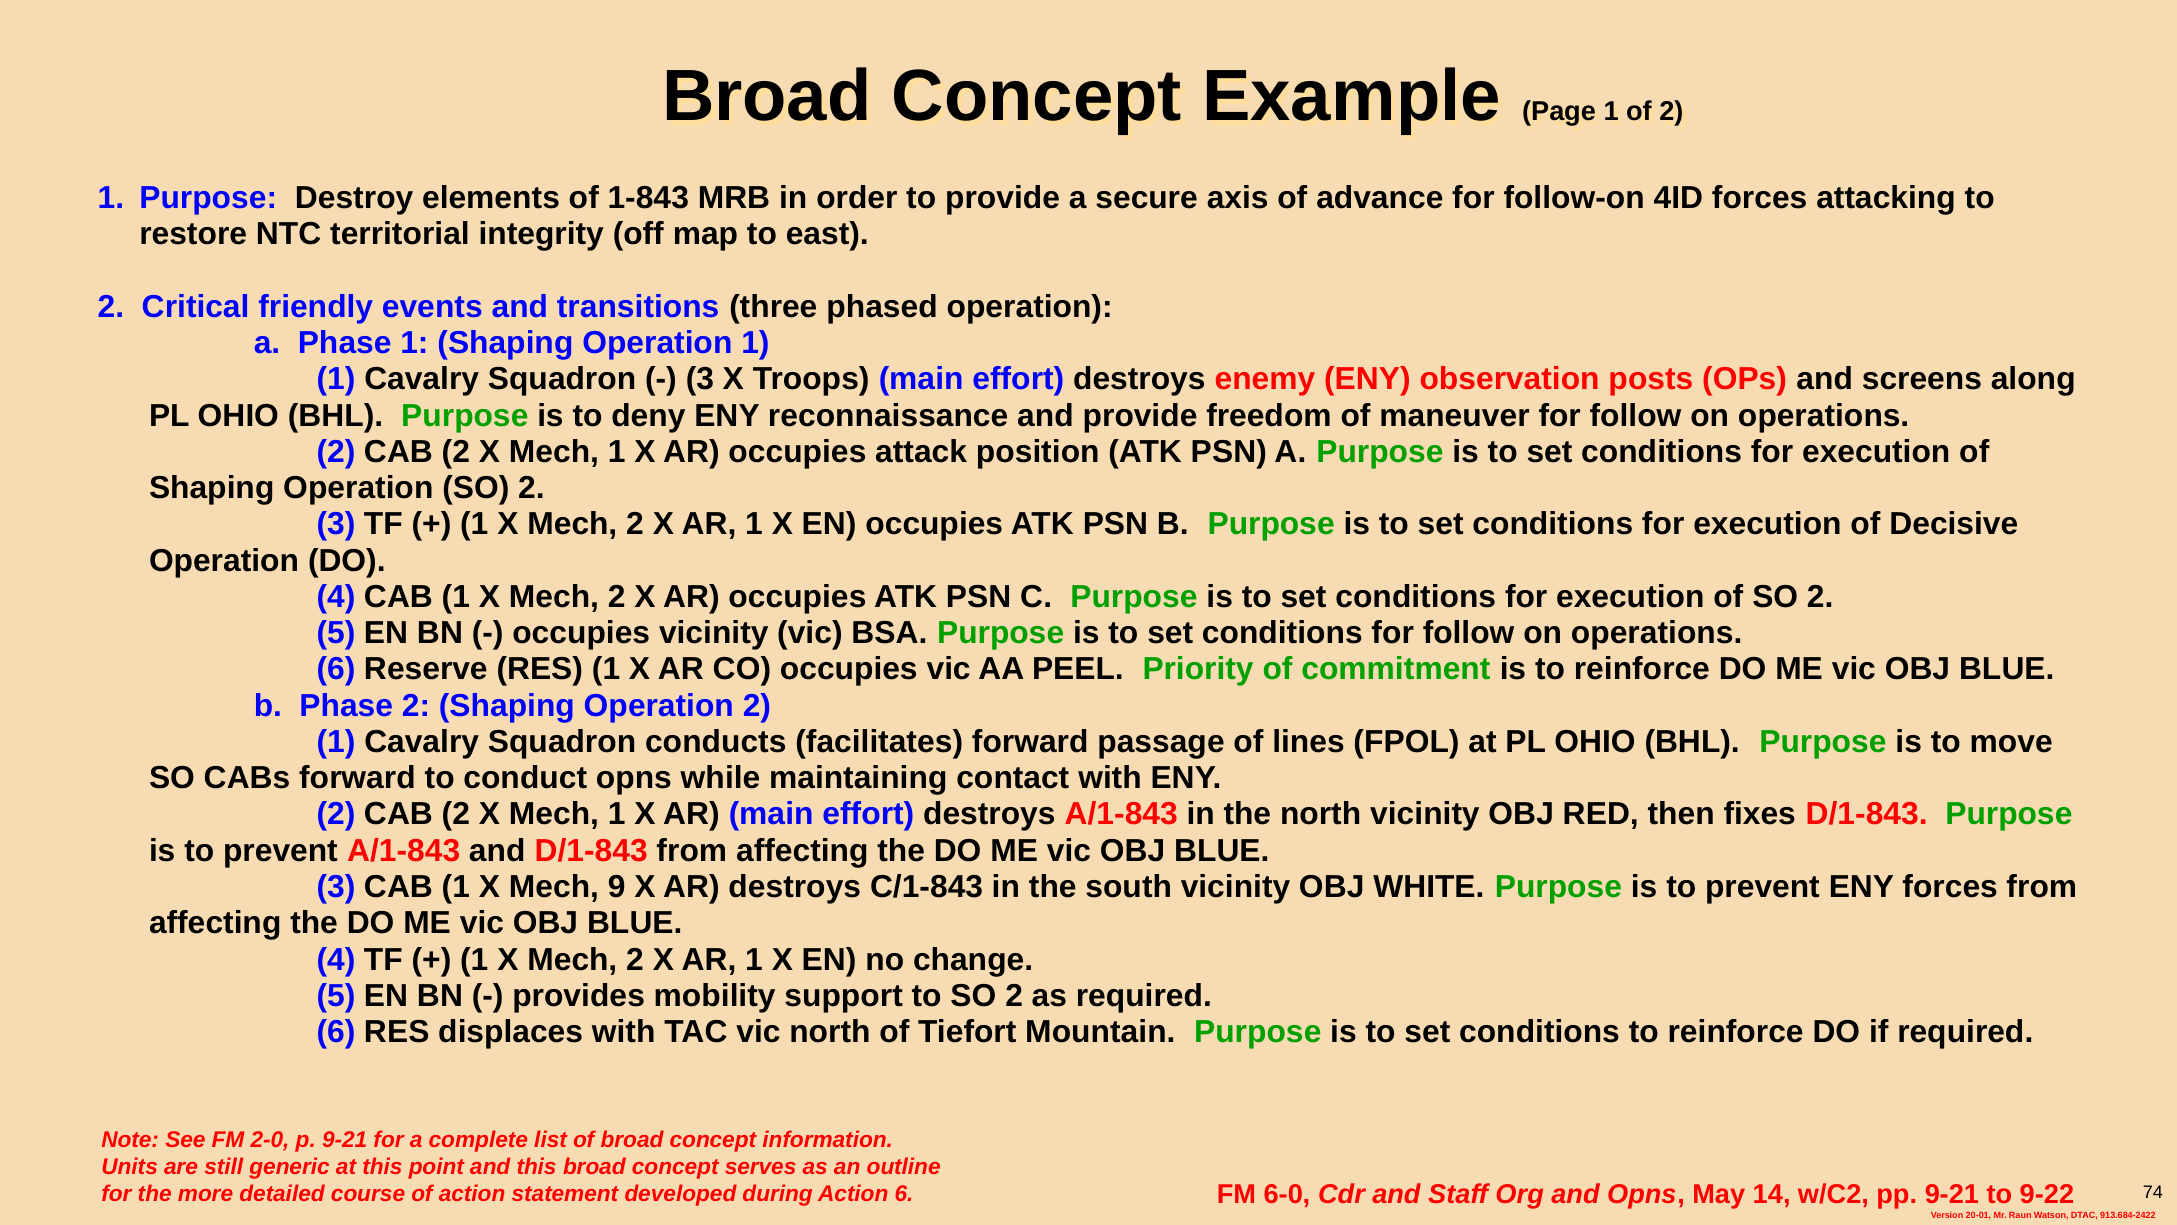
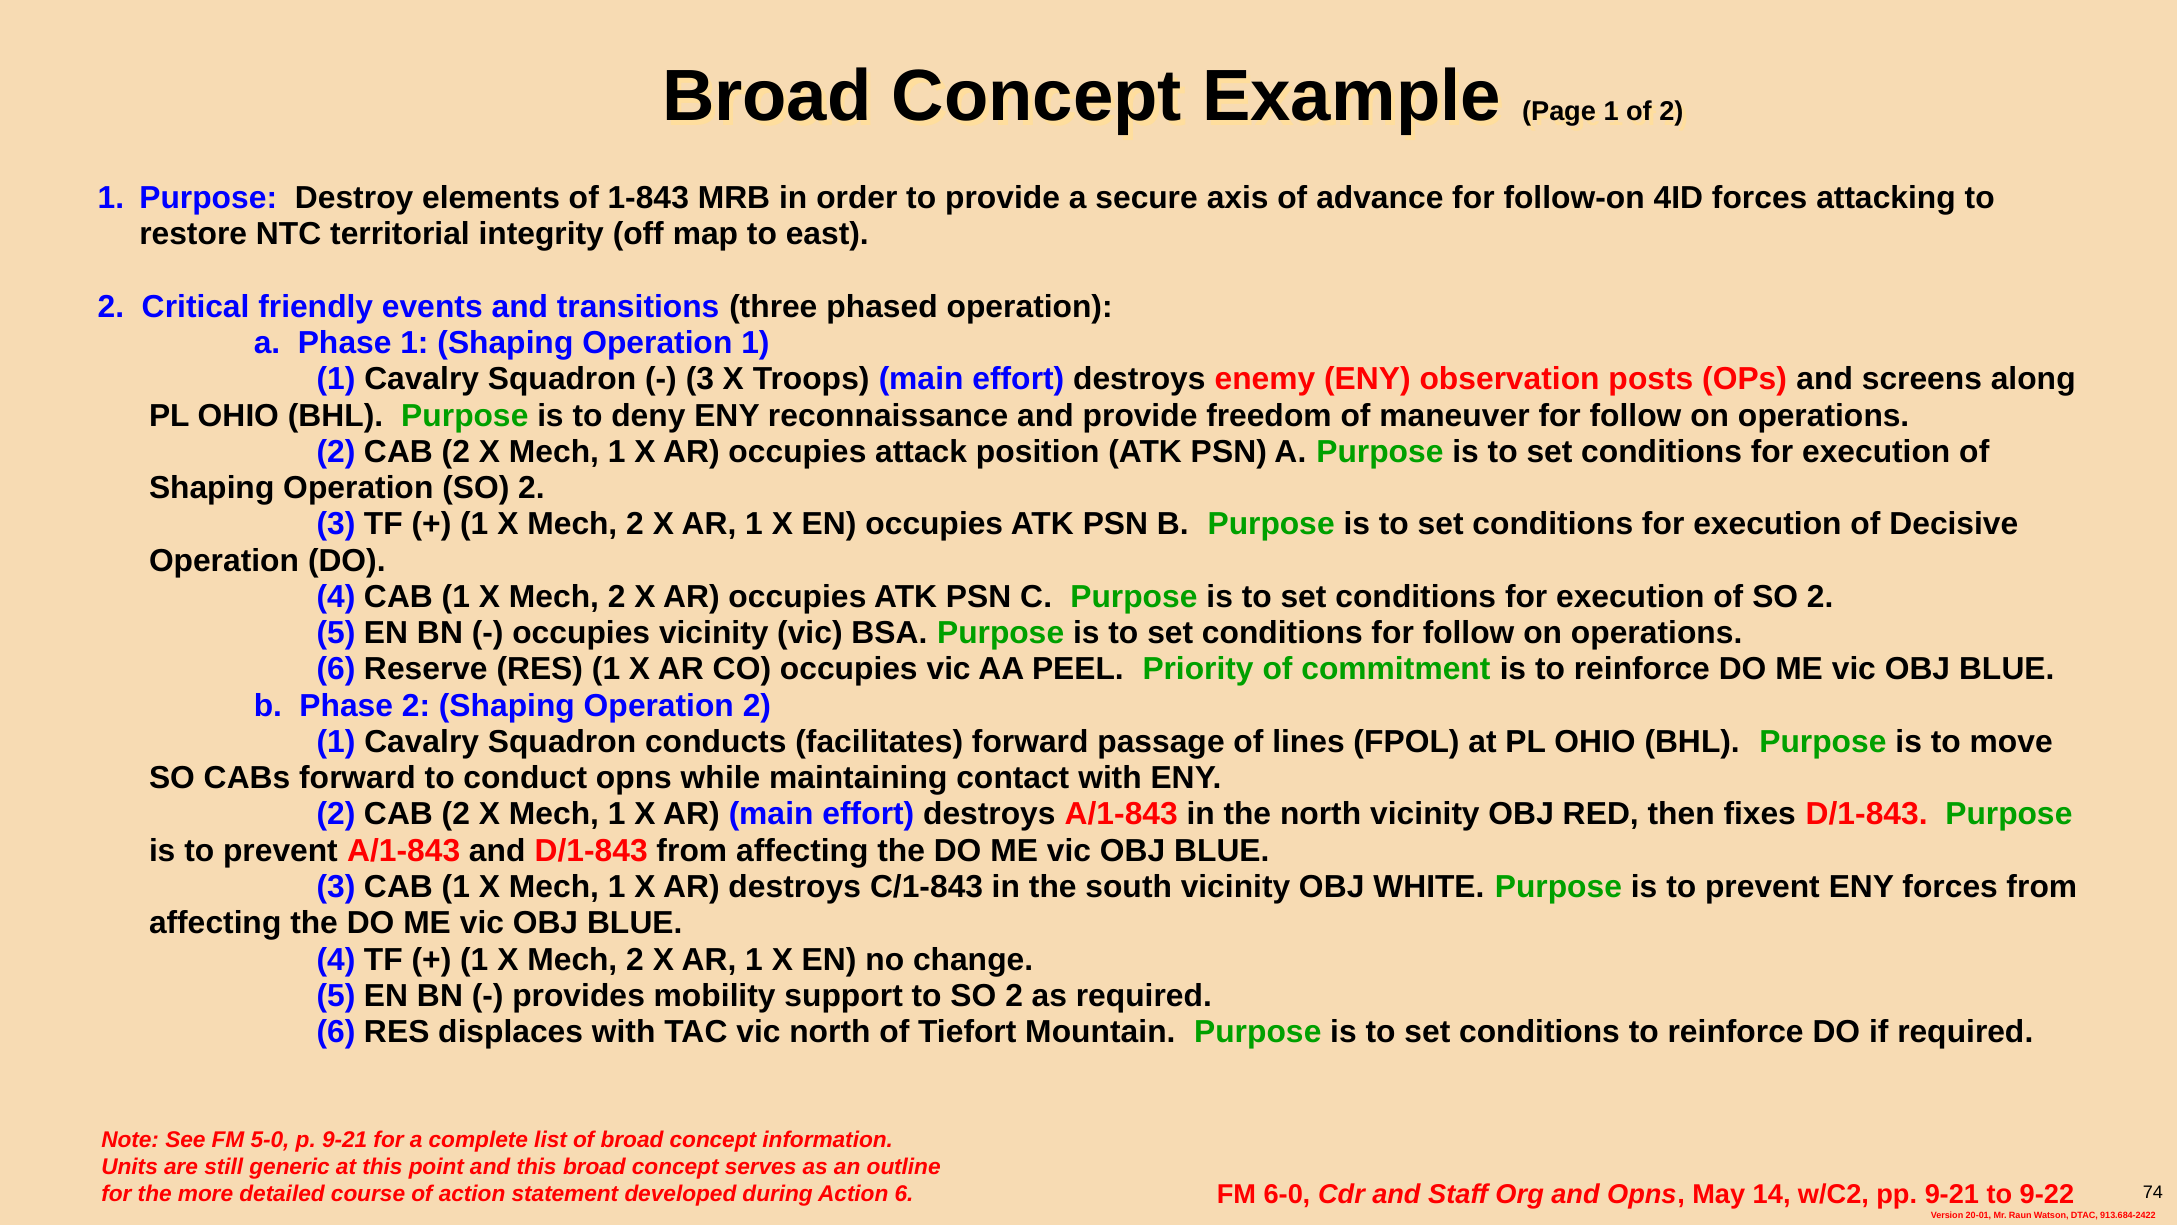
1 X Mech 9: 9 -> 1 (617, 887)
2-0: 2-0 -> 5-0 (270, 1139)
